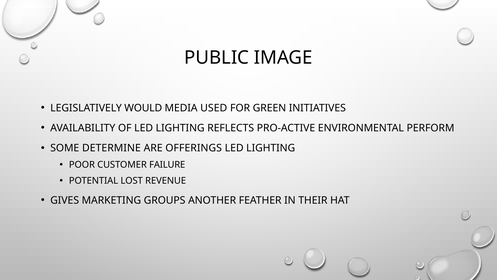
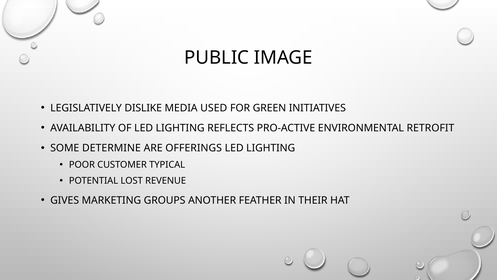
WOULD: WOULD -> DISLIKE (143, 108)
PERFORM: PERFORM -> RETROFIT (430, 128)
FAILURE: FAILURE -> TYPICAL (167, 164)
